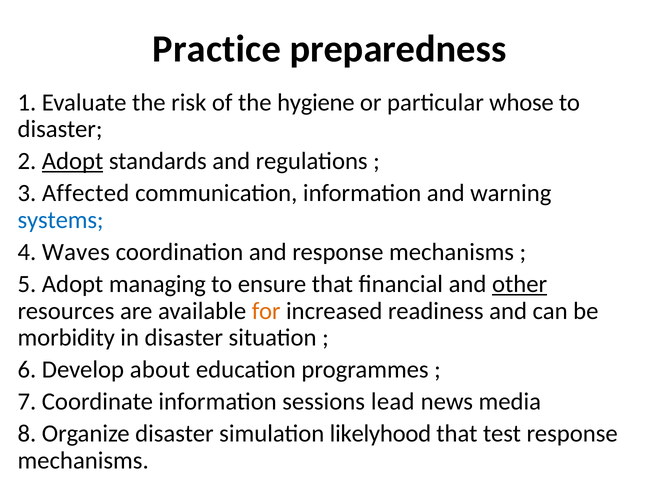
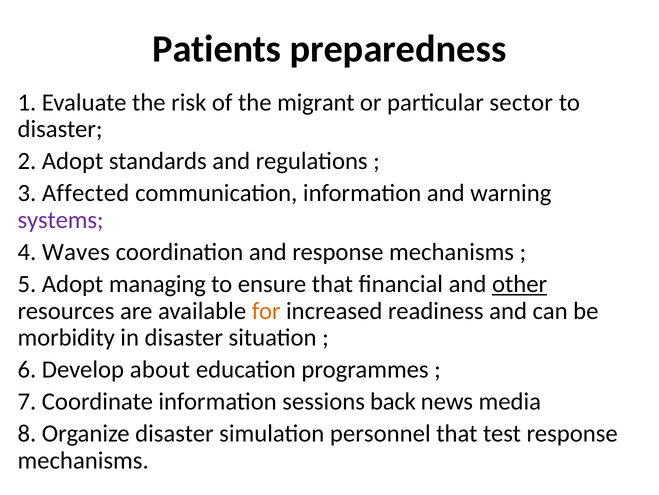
Practice: Practice -> Patients (217, 49)
hygiene: hygiene -> migrant (316, 102)
whose: whose -> sector (521, 102)
Adopt underline: present -> none (73, 161)
systems colour: blue -> purple (61, 220)
lead: lead -> back (393, 401)
likelyhood: likelyhood -> personnel (380, 433)
